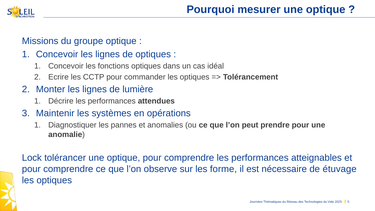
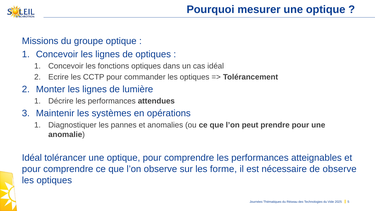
Lock: Lock -> Idéal (32, 158)
de étuvage: étuvage -> observe (340, 169)
